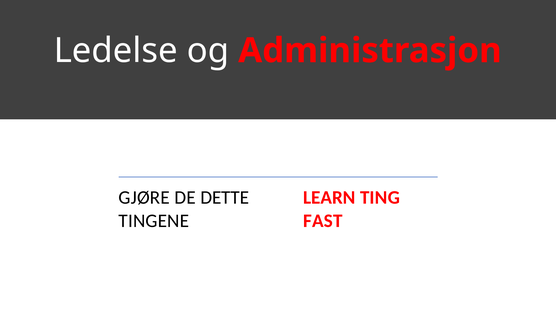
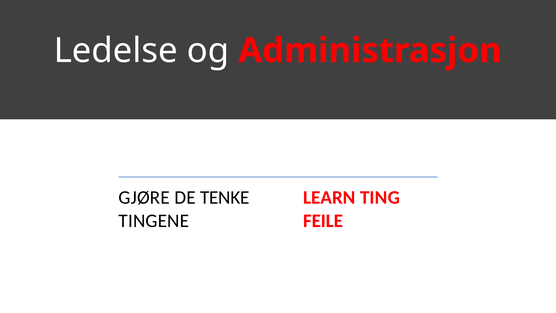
DETTE: DETTE -> TENKE (225, 197)
FAST: FAST -> FEILE (323, 221)
